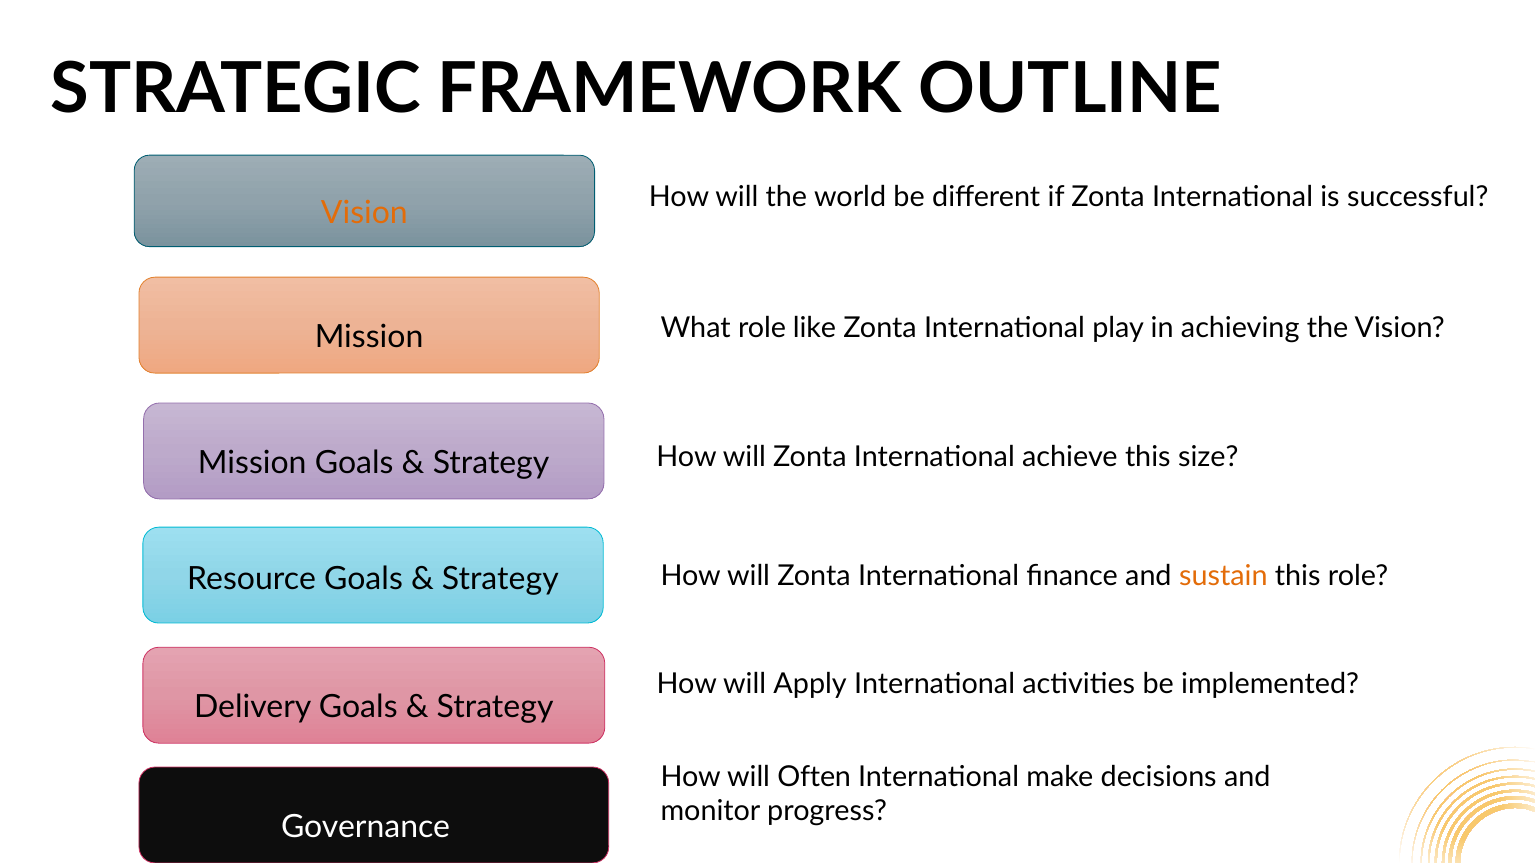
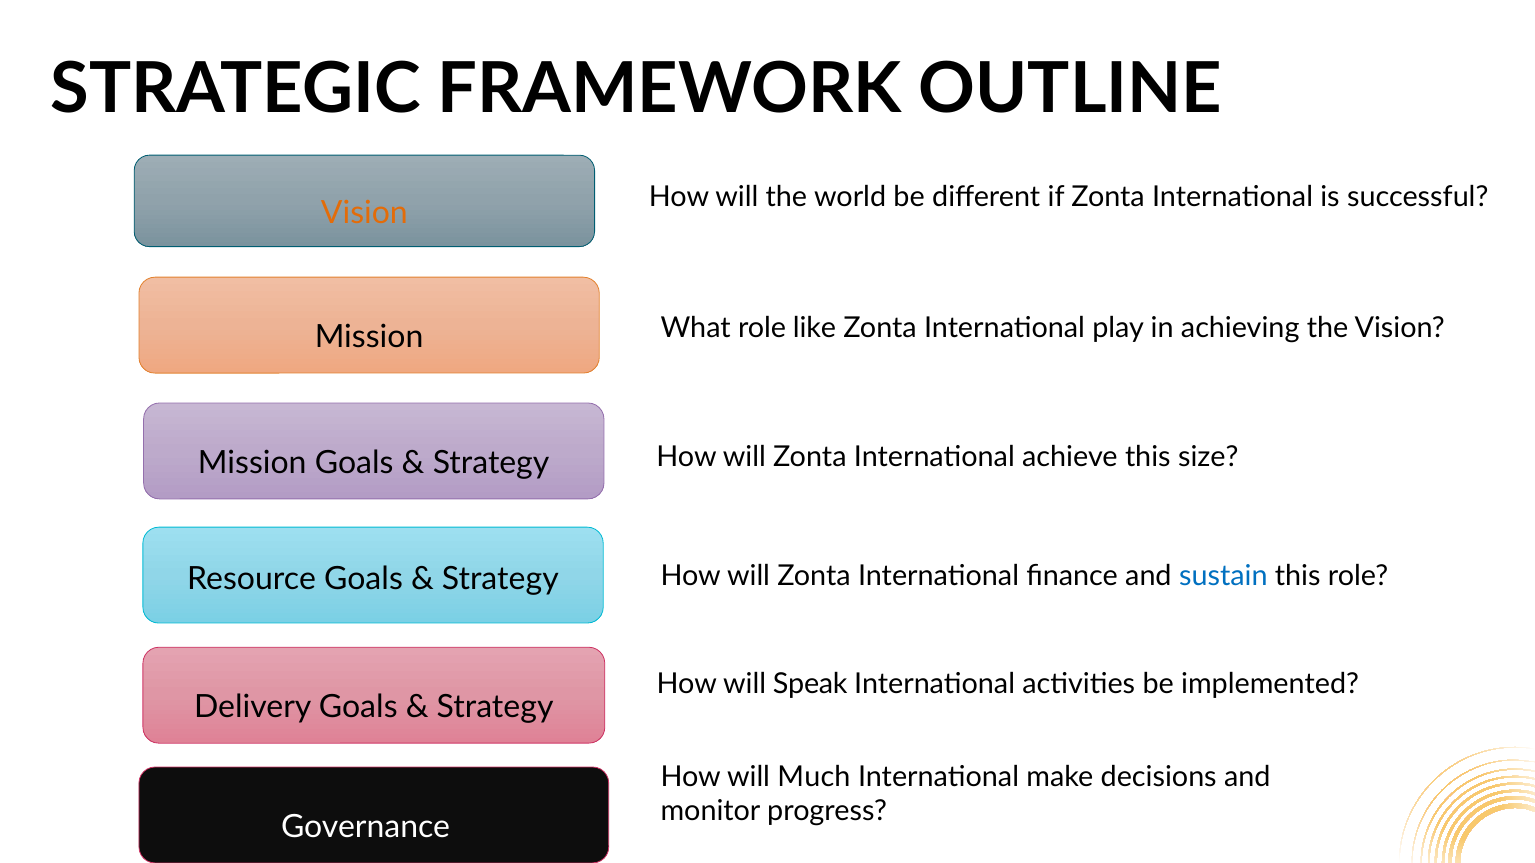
sustain colour: orange -> blue (1223, 576)
Apply: Apply -> Speak (810, 685)
Often: Often -> Much (814, 777)
